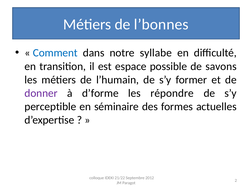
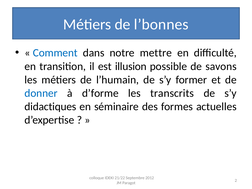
syllabe: syllabe -> mettre (156, 53)
espace: espace -> illusion (131, 66)
donner colour: purple -> blue (41, 93)
répondre: répondre -> transcrits (172, 93)
perceptible: perceptible -> didactiques (50, 107)
